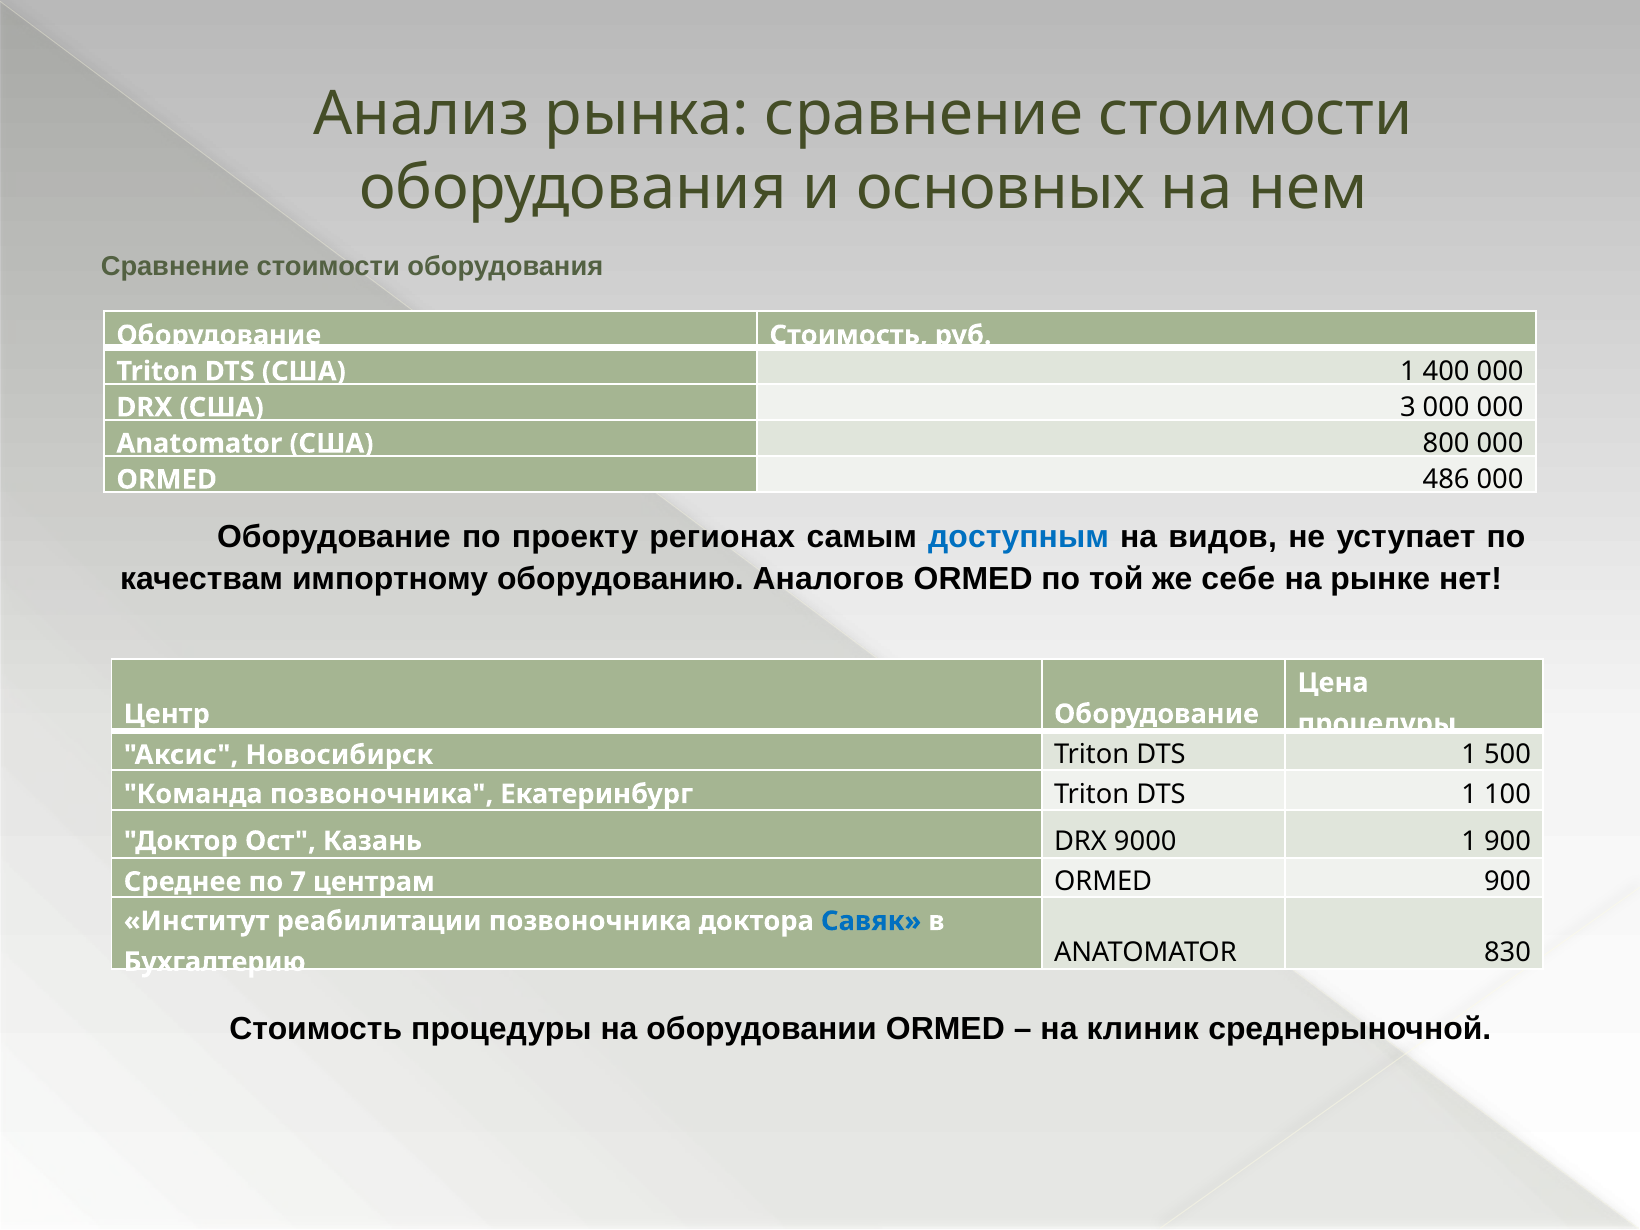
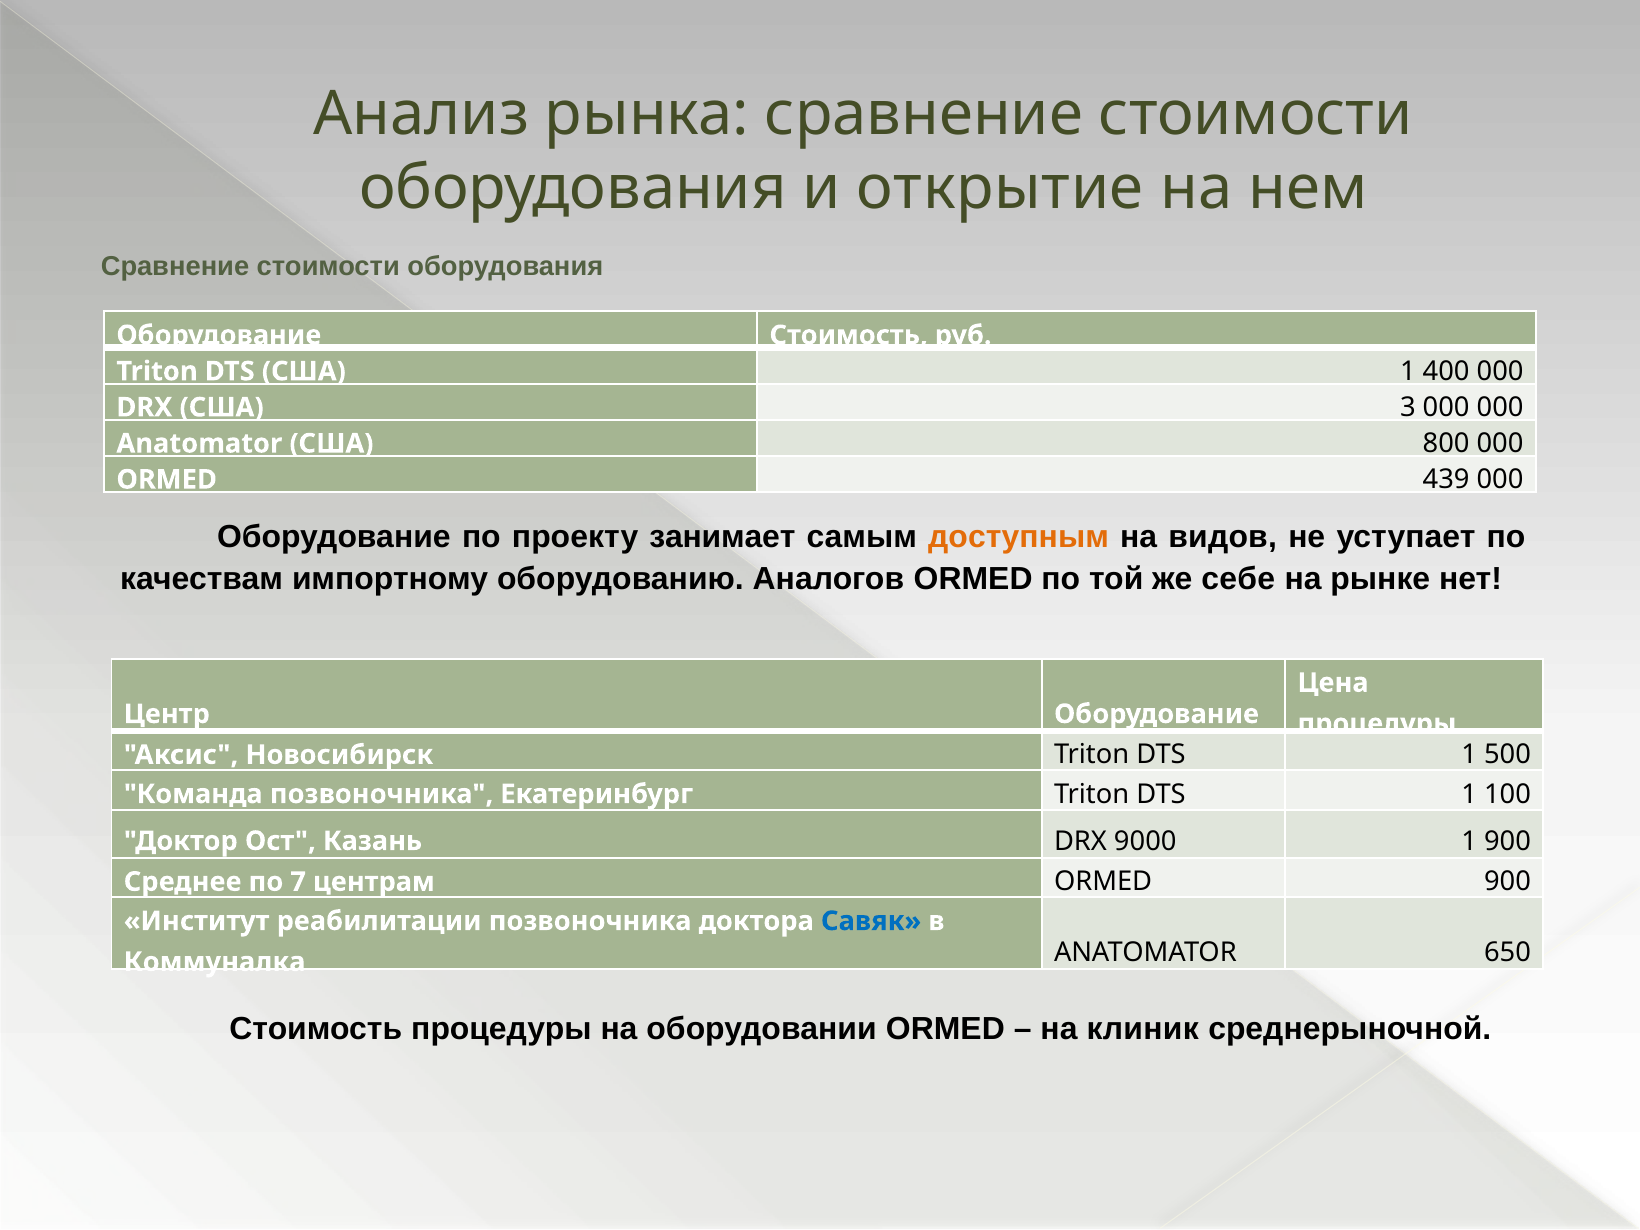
основных: основных -> открытие (1000, 188)
486: 486 -> 439 (1446, 480)
регионах: регионах -> занимает (722, 537)
доступным colour: blue -> orange (1019, 537)
Бухгалтерию: Бухгалтерию -> Коммуналка (215, 962)
830: 830 -> 650 (1508, 952)
